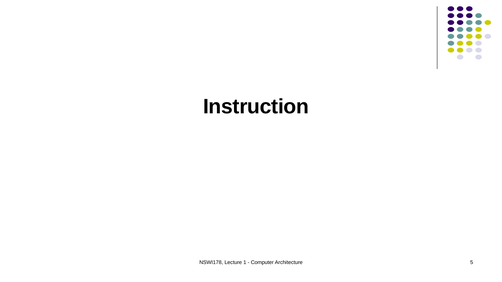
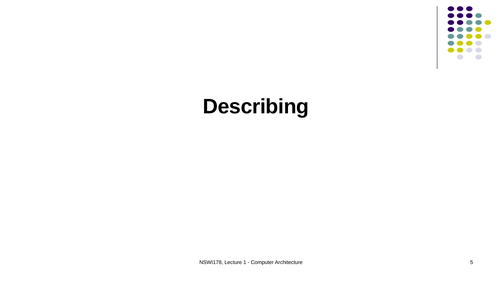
Instruction: Instruction -> Describing (256, 107)
